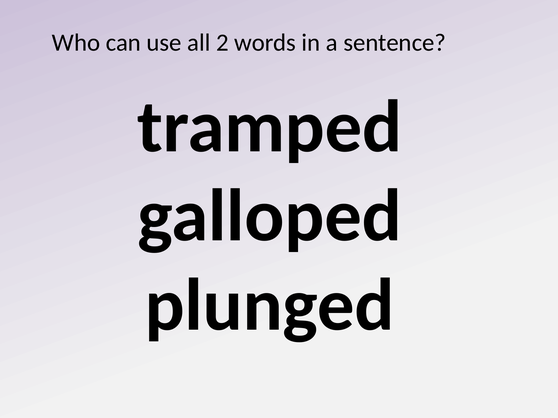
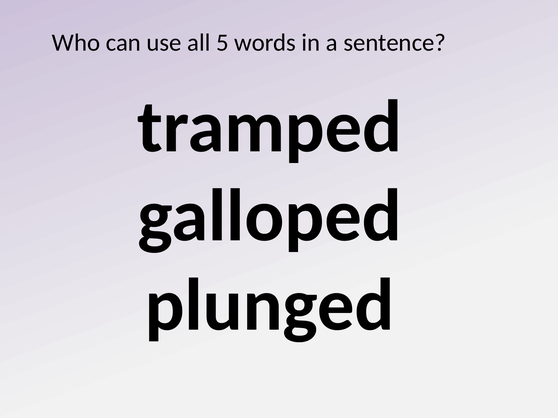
2: 2 -> 5 (222, 43)
